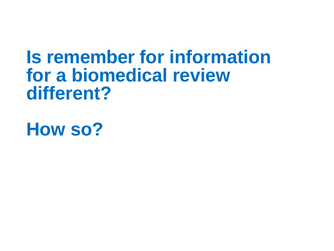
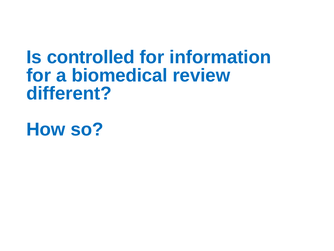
remember: remember -> controlled (91, 57)
